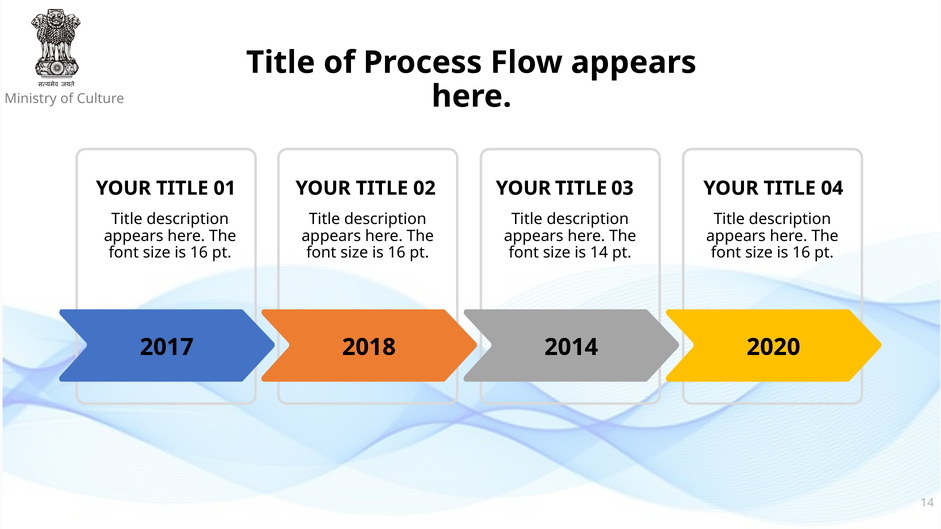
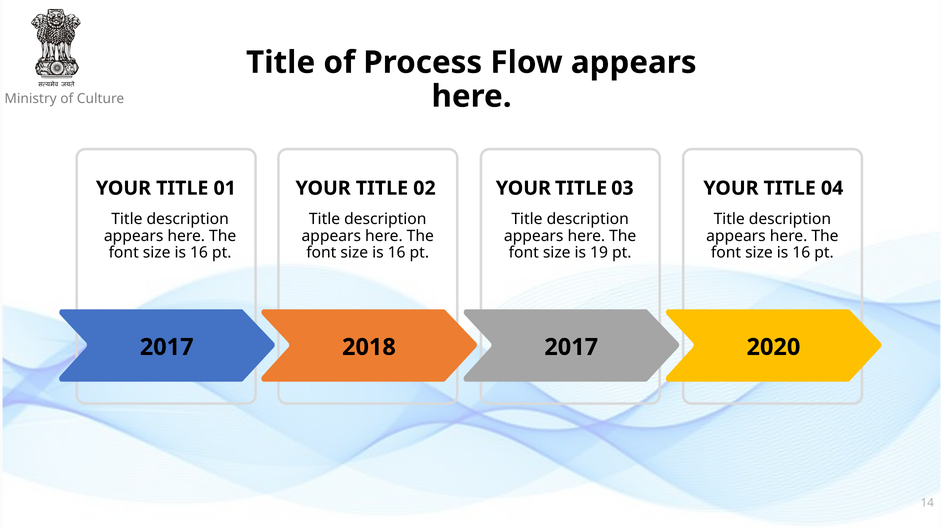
is 14: 14 -> 19 (599, 253)
2018 2014: 2014 -> 2017 (571, 347)
